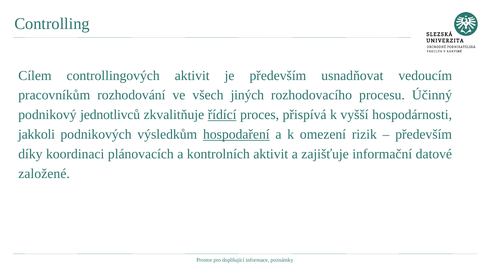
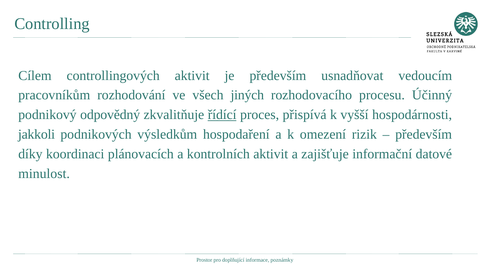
jednotlivců: jednotlivců -> odpovědný (110, 115)
hospodaření underline: present -> none (236, 134)
založené: založené -> minulost (44, 173)
